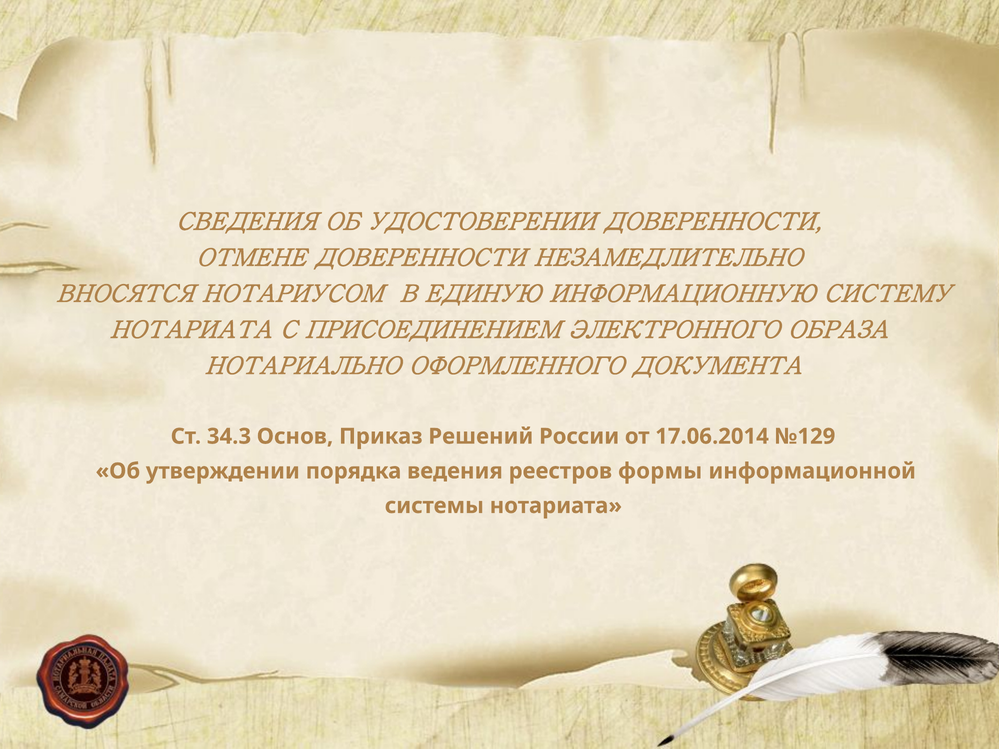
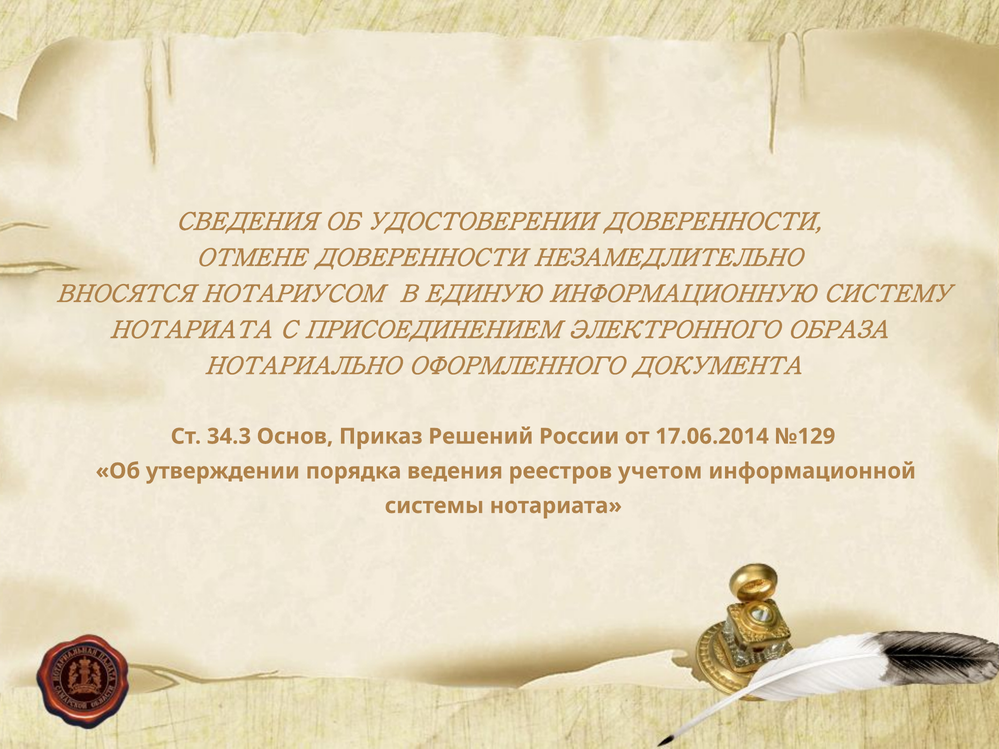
формы: формы -> учетом (660, 471)
